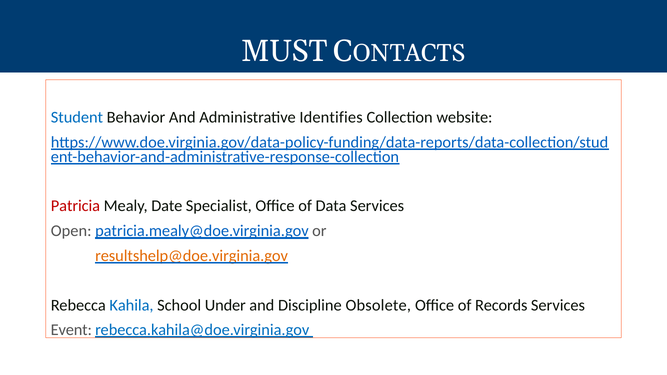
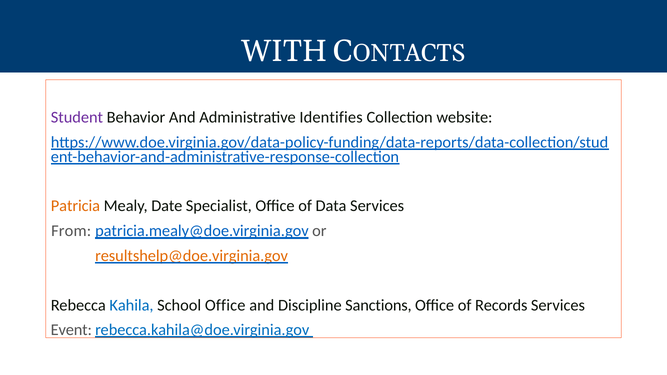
MUST: MUST -> WITH (284, 51)
Student colour: blue -> purple (77, 118)
Patricia colour: red -> orange (75, 206)
Open: Open -> From (71, 231)
School Under: Under -> Office (225, 305)
Obsolete: Obsolete -> Sanctions (378, 305)
